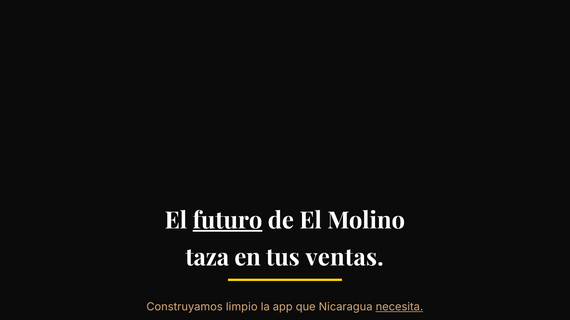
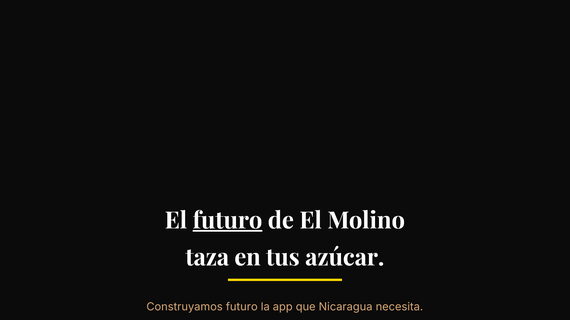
ventas: ventas -> azúcar (345, 258)
Construyamos limpio: limpio -> futuro (242, 308)
necesita underline: present -> none (399, 308)
